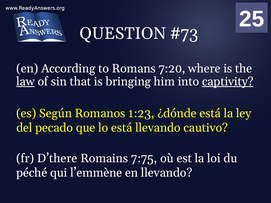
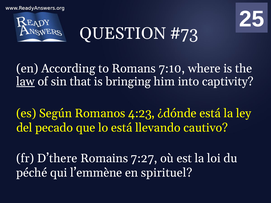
7:20: 7:20 -> 7:10 (172, 69)
captivity underline: present -> none (228, 82)
1:23: 1:23 -> 4:23 (141, 114)
7:75: 7:75 -> 7:27 (144, 158)
en llevando: llevando -> spirituel (167, 173)
